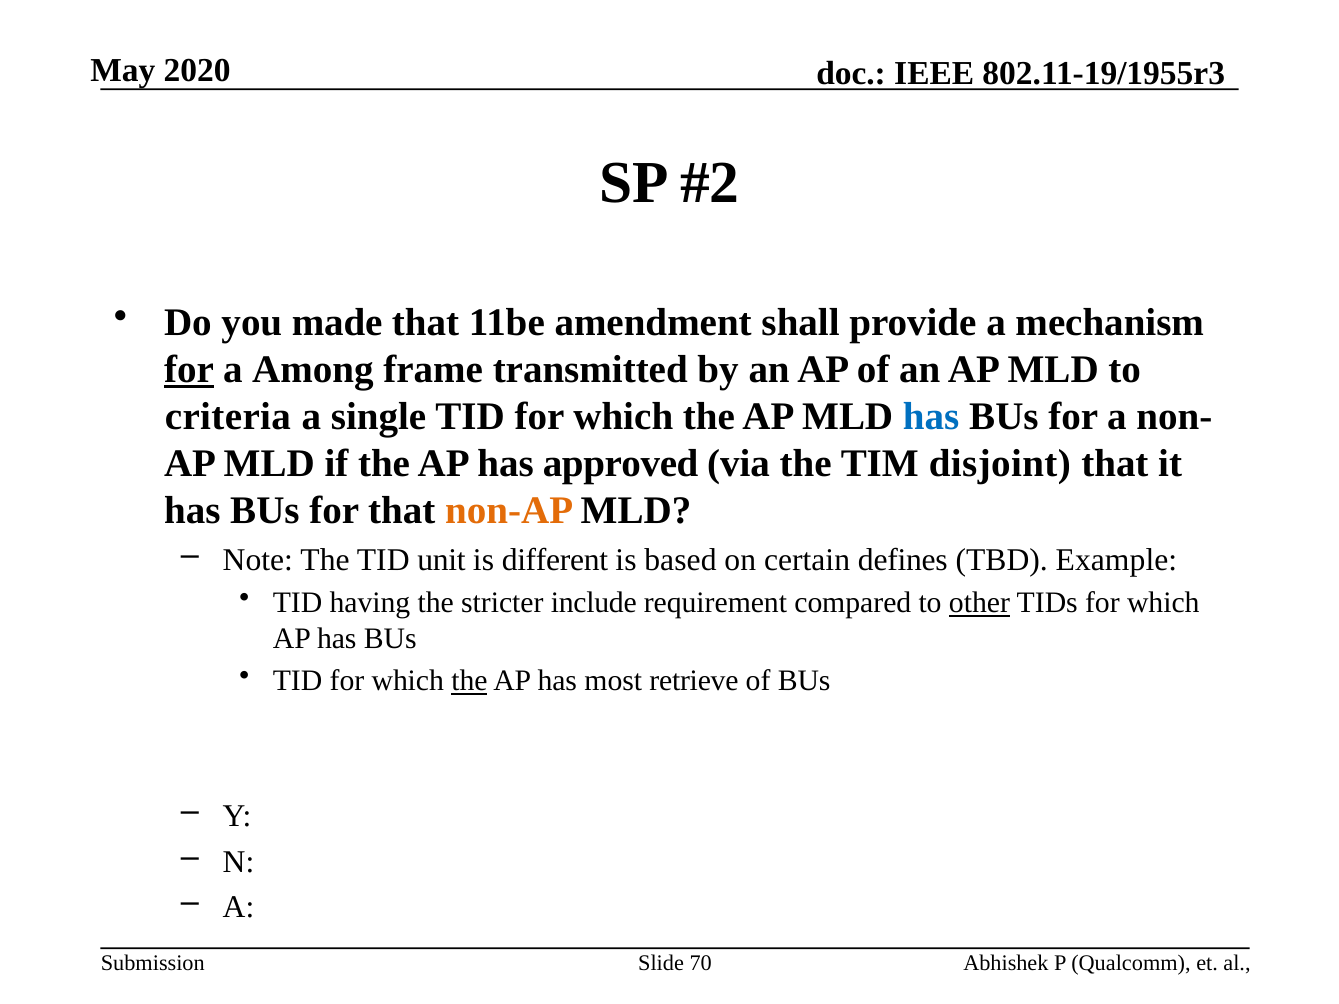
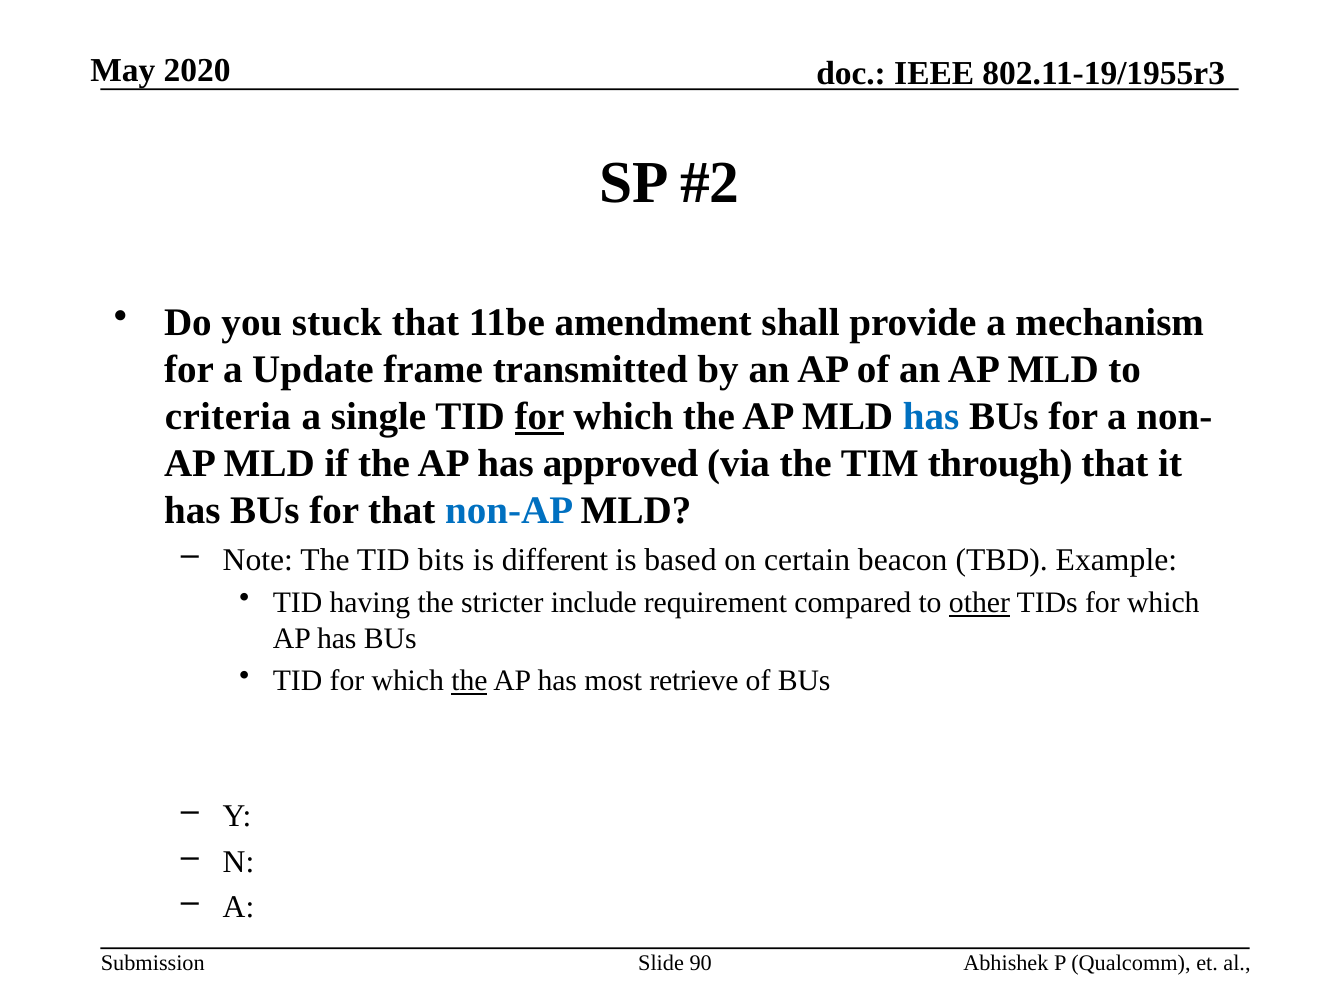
made: made -> stuck (337, 323)
for underline: present -> none (189, 370)
Among: Among -> Update (313, 370)
for underline: none -> present (539, 417)
disjoint: disjoint -> through (1000, 464)
non-AP colour: orange -> blue (509, 510)
unit: unit -> bits (441, 560)
defines: defines -> beacon (903, 560)
70: 70 -> 90 (701, 963)
